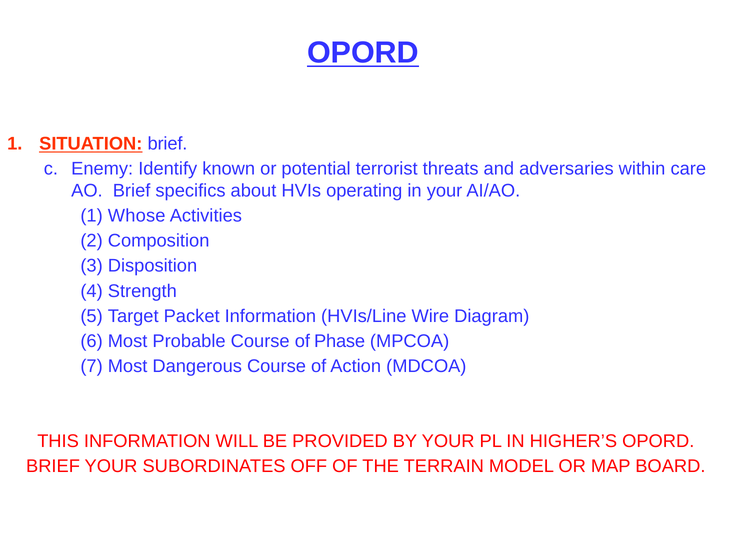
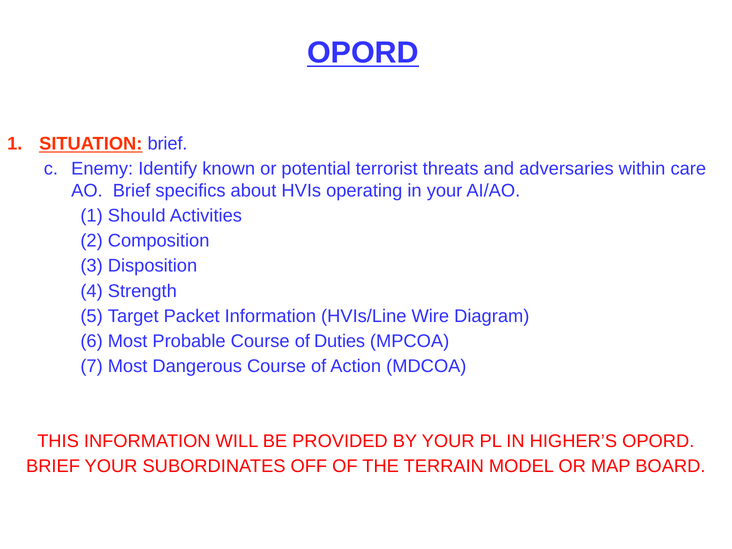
Whose: Whose -> Should (137, 216)
Phase: Phase -> Duties (340, 341)
